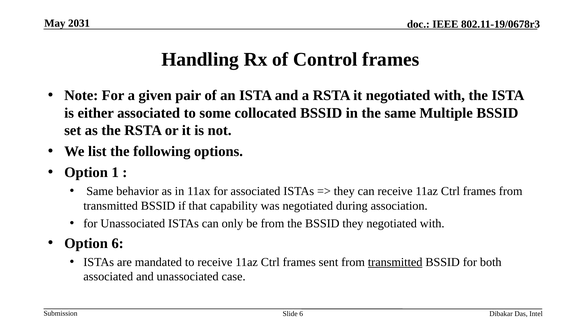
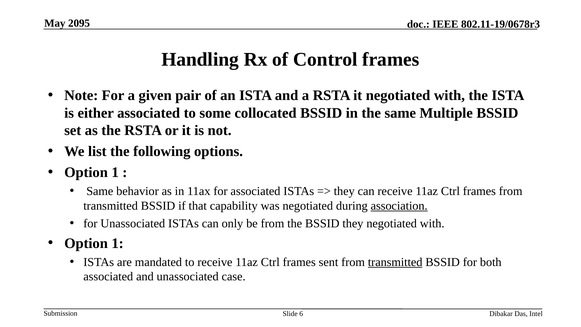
2031: 2031 -> 2095 (79, 23)
association underline: none -> present (399, 206)
6: 6 -> 1 (118, 243)
